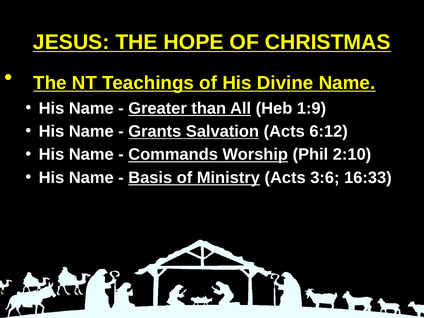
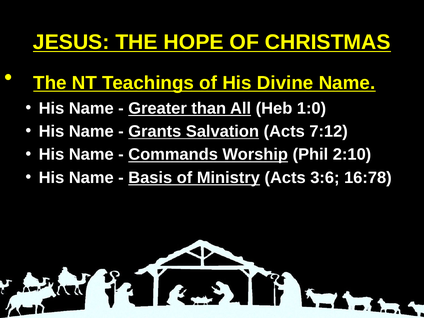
1:9: 1:9 -> 1:0 (311, 108)
6:12: 6:12 -> 7:12 (329, 131)
16:33: 16:33 -> 16:78 (368, 178)
